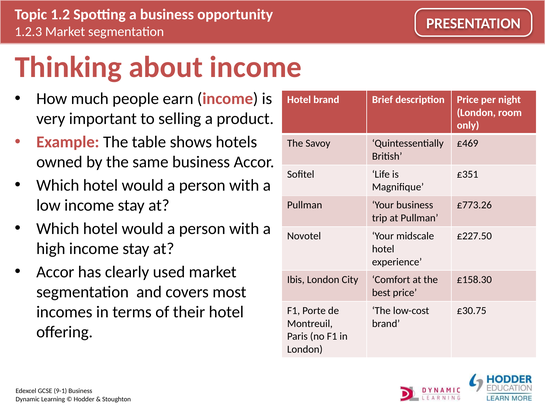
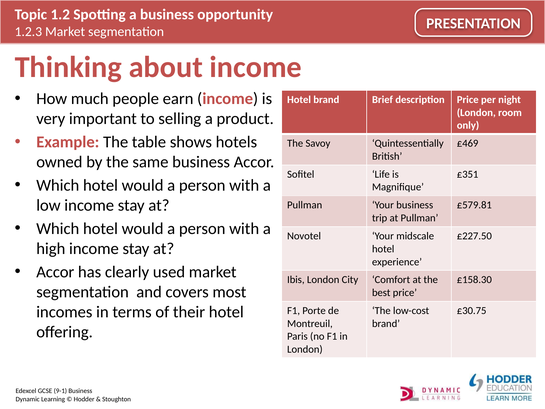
£773.26: £773.26 -> £579.81 (474, 205)
